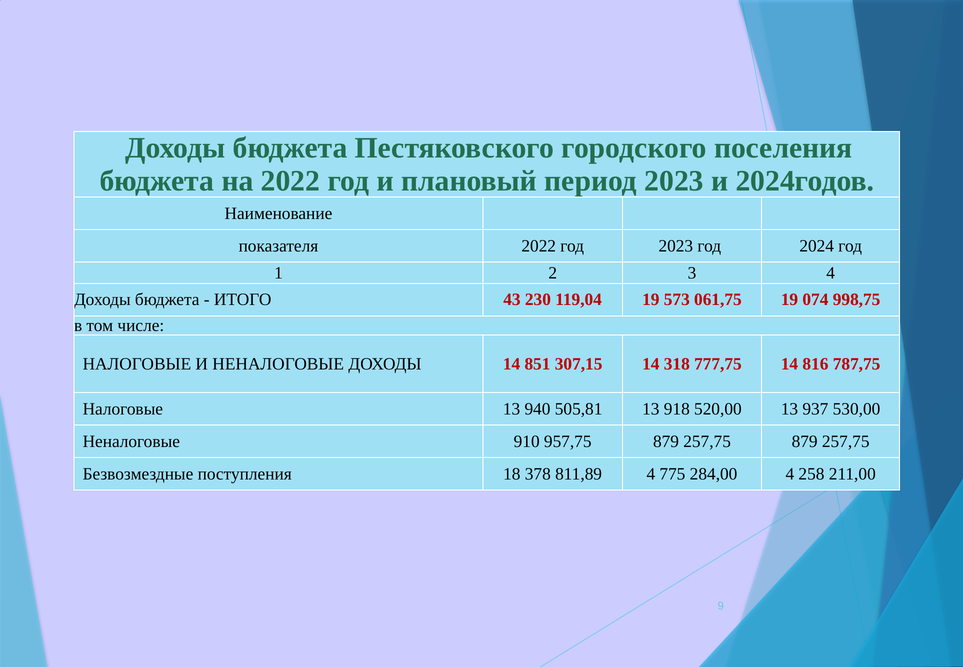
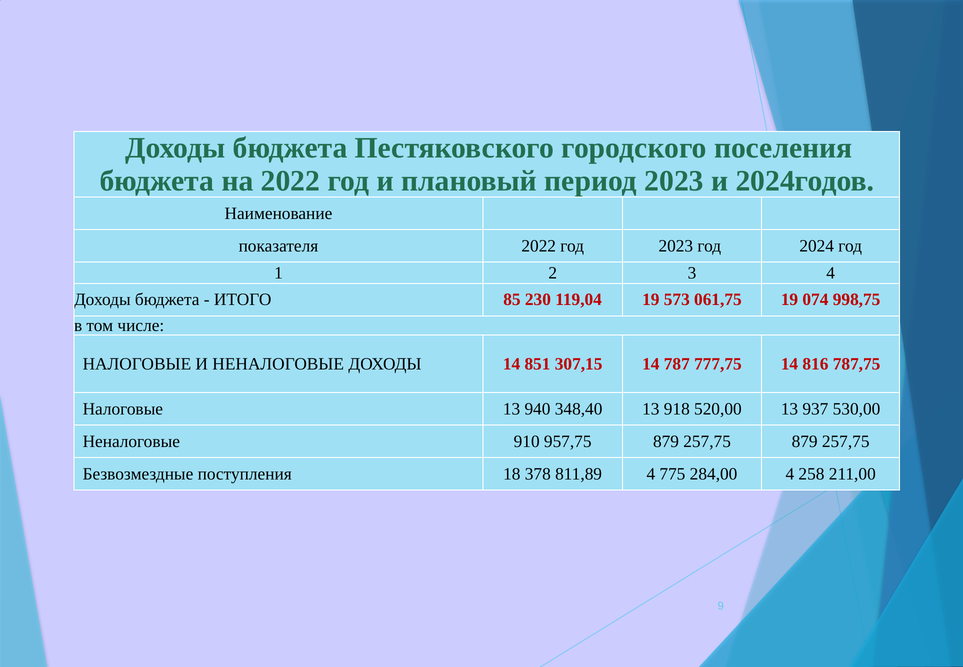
43: 43 -> 85 (512, 300)
318: 318 -> 787 (677, 364)
505,81: 505,81 -> 348,40 (579, 409)
